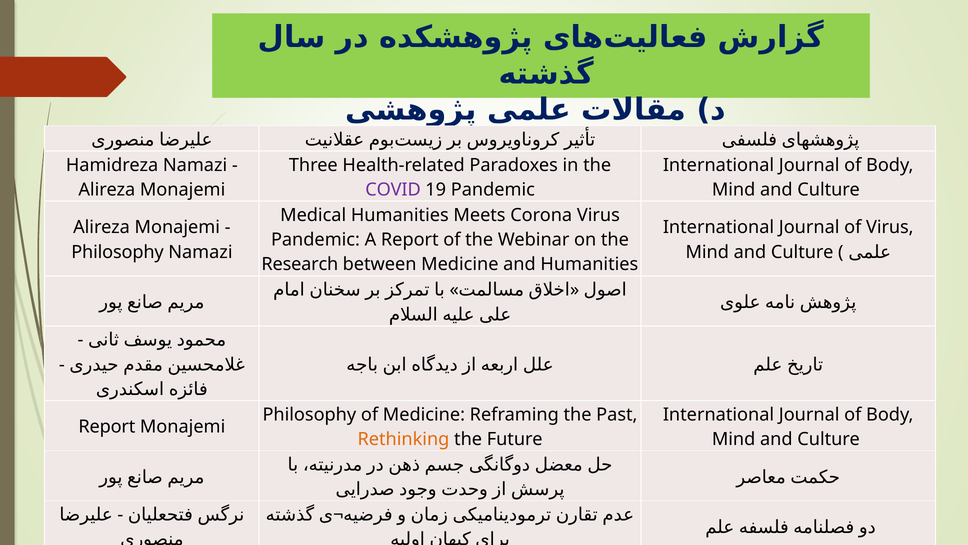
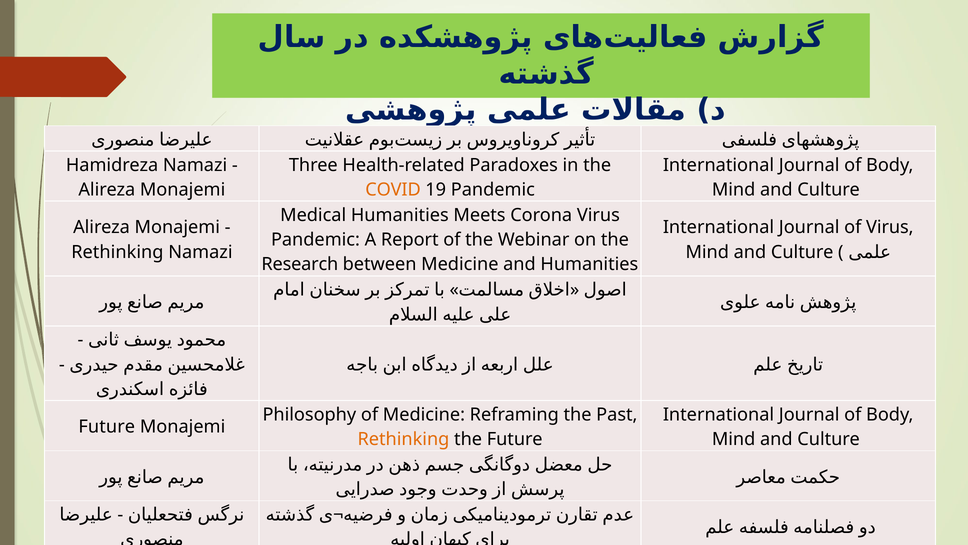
COVID colour: purple -> orange (393, 190)
Philosophy: Philosophy -> Rethinking (117, 252)
Report: Report -> Future (107, 427)
